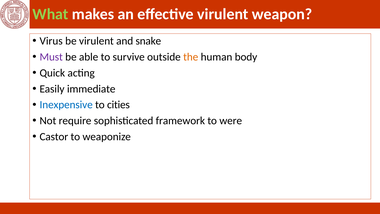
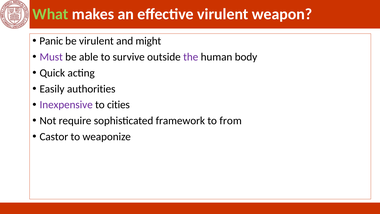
Virus: Virus -> Panic (51, 41)
snake: snake -> might (148, 41)
the colour: orange -> purple (191, 57)
immediate: immediate -> authorities (91, 89)
Inexpensive colour: blue -> purple (66, 105)
were: were -> from (231, 121)
